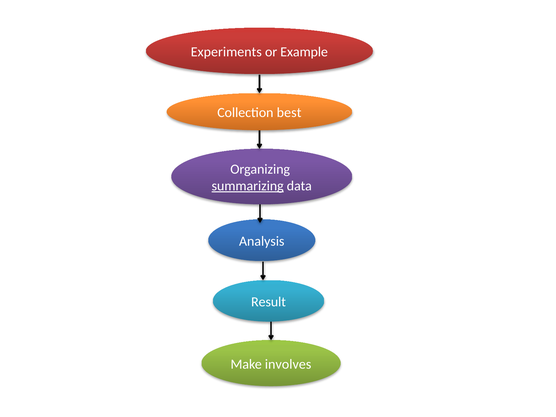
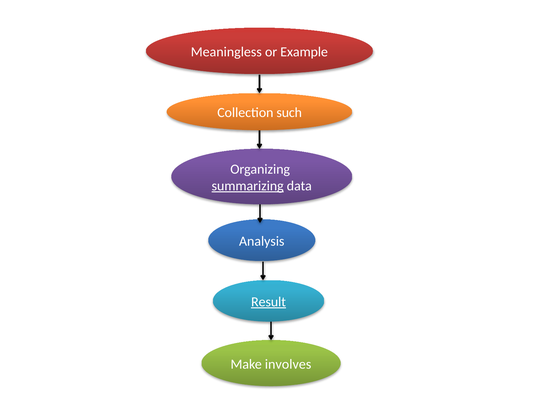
Experiments: Experiments -> Meaningless (226, 52)
best: best -> such (289, 113)
Result underline: none -> present (269, 302)
